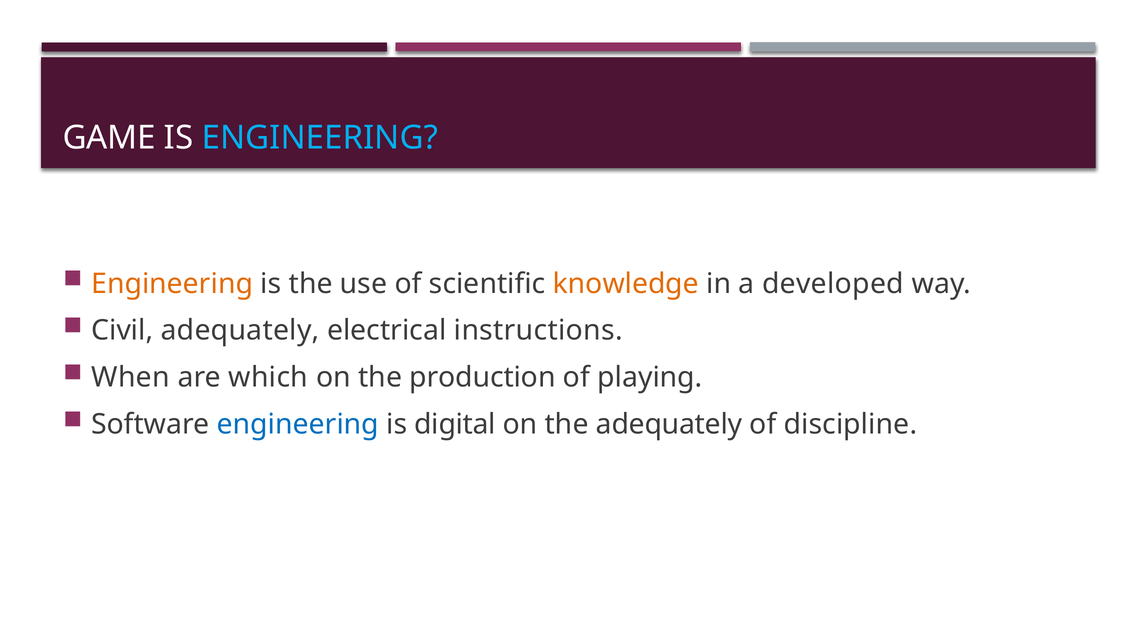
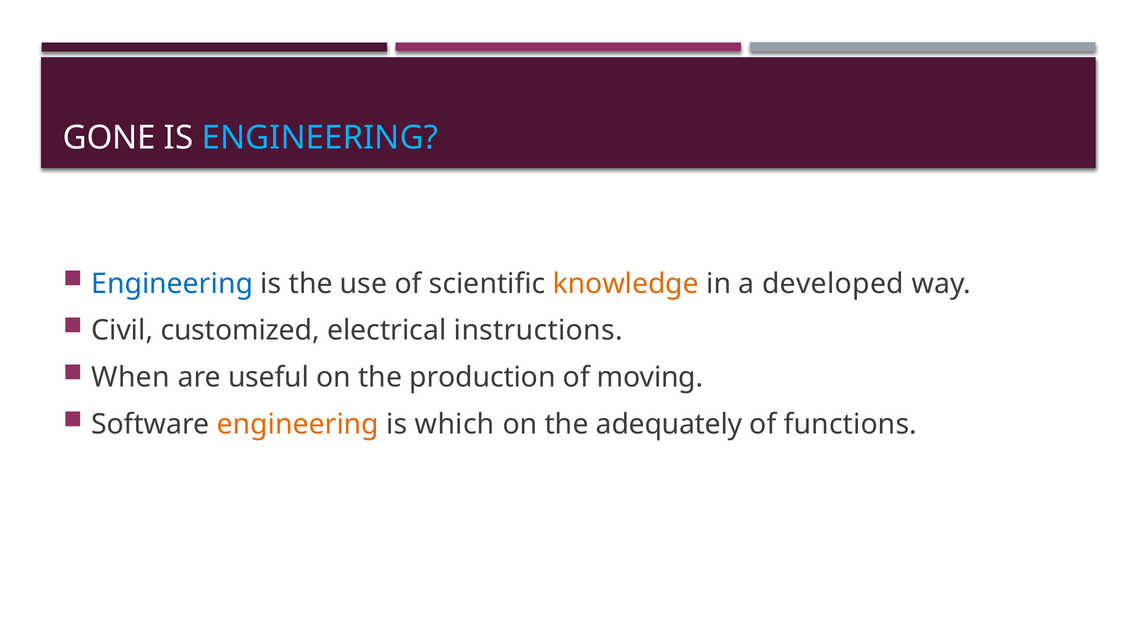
GAME: GAME -> GONE (109, 138)
Engineering colour: orange -> blue (172, 284)
Civil adequately: adequately -> customized (240, 331)
which: which -> useful (269, 378)
playing: playing -> moving (650, 378)
engineering colour: blue -> orange (298, 425)
digital: digital -> which (455, 425)
discipline: discipline -> functions (850, 425)
